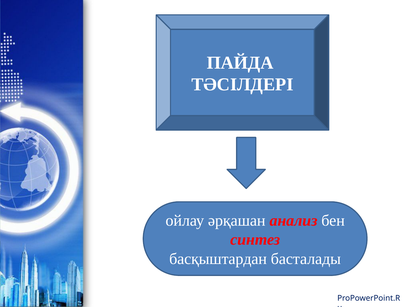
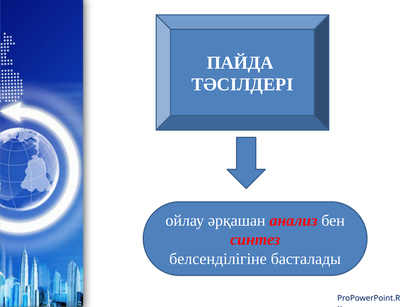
басқыштардан: басқыштардан -> белсенділігіне (218, 259)
